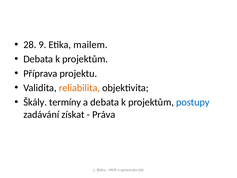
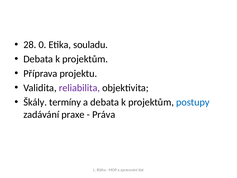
9: 9 -> 0 (42, 45)
mailem: mailem -> souladu (91, 45)
reliabilita colour: orange -> purple (79, 88)
získat: získat -> praxe (73, 114)
